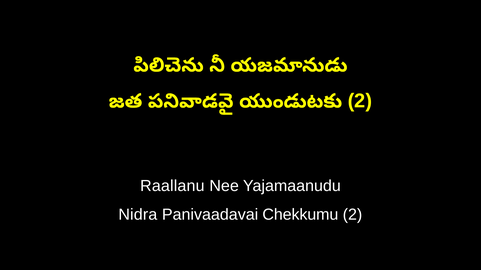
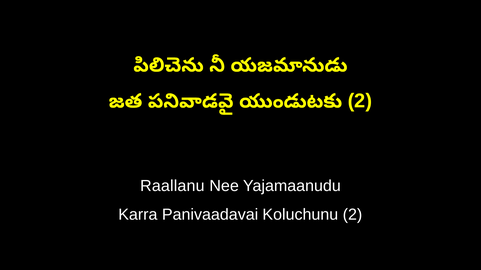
Nidra: Nidra -> Karra (138, 215)
Chekkumu: Chekkumu -> Koluchunu (300, 215)
